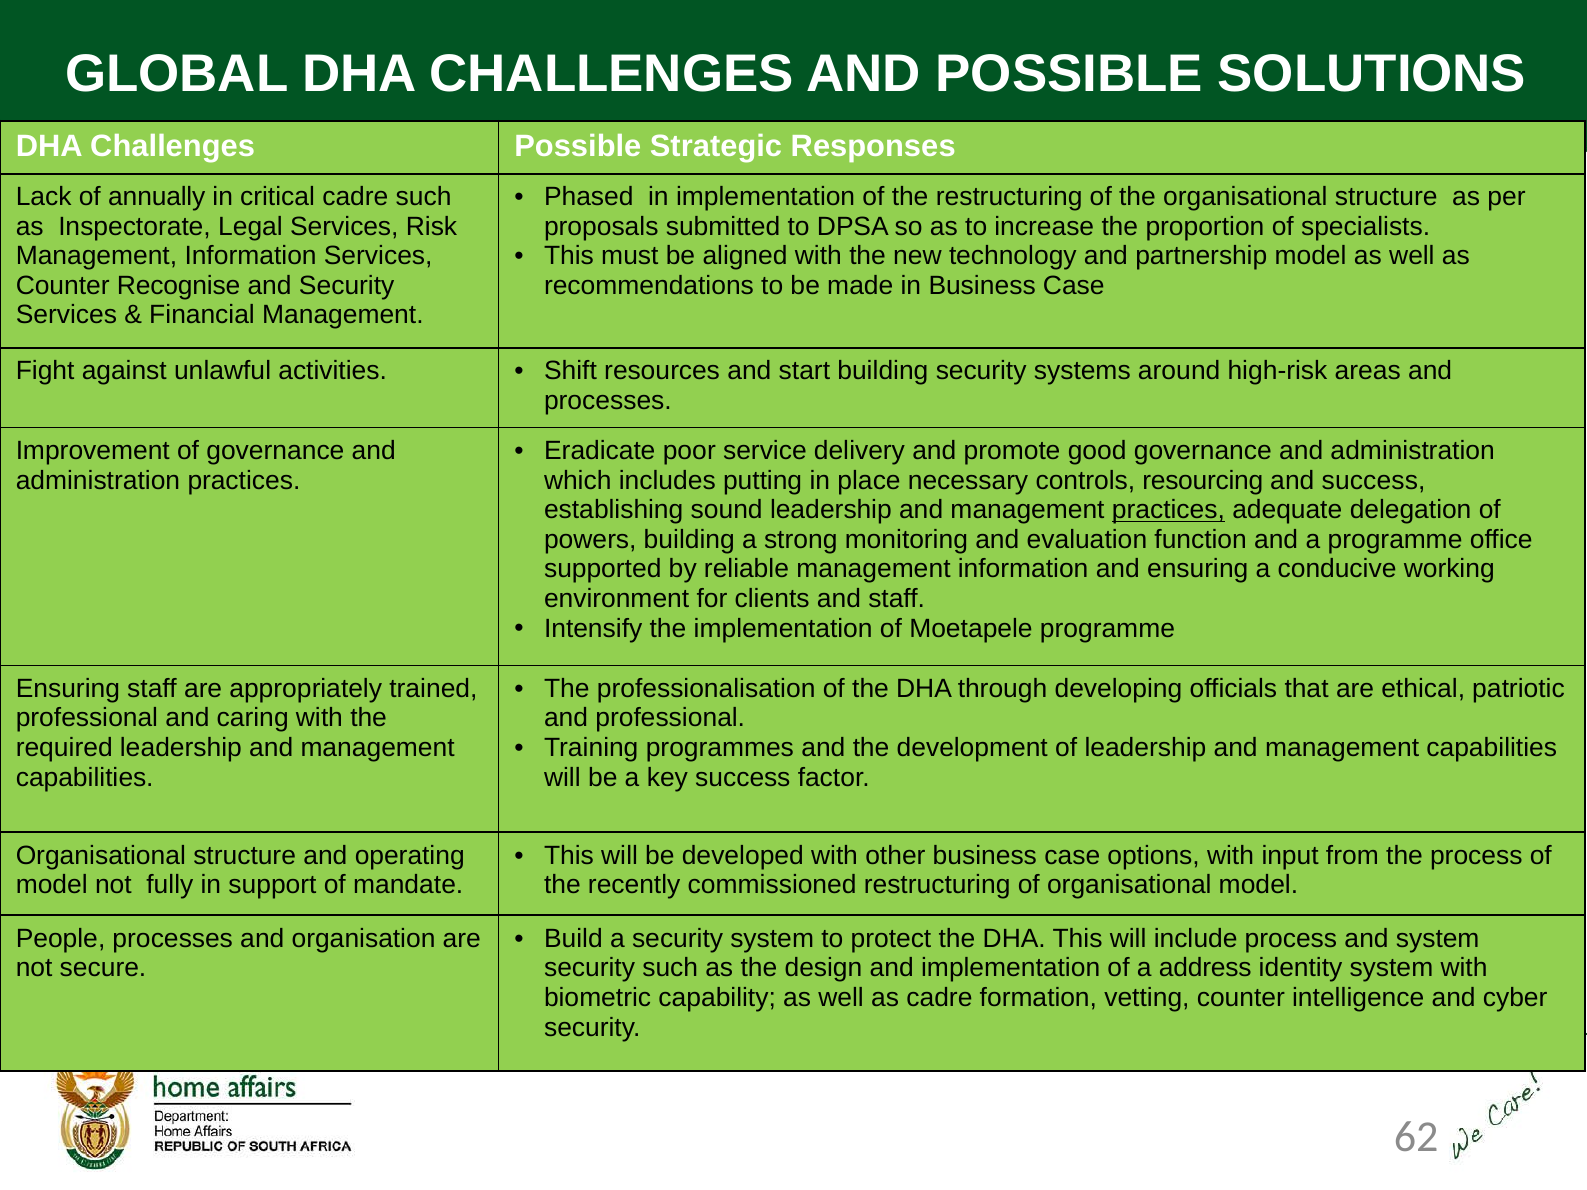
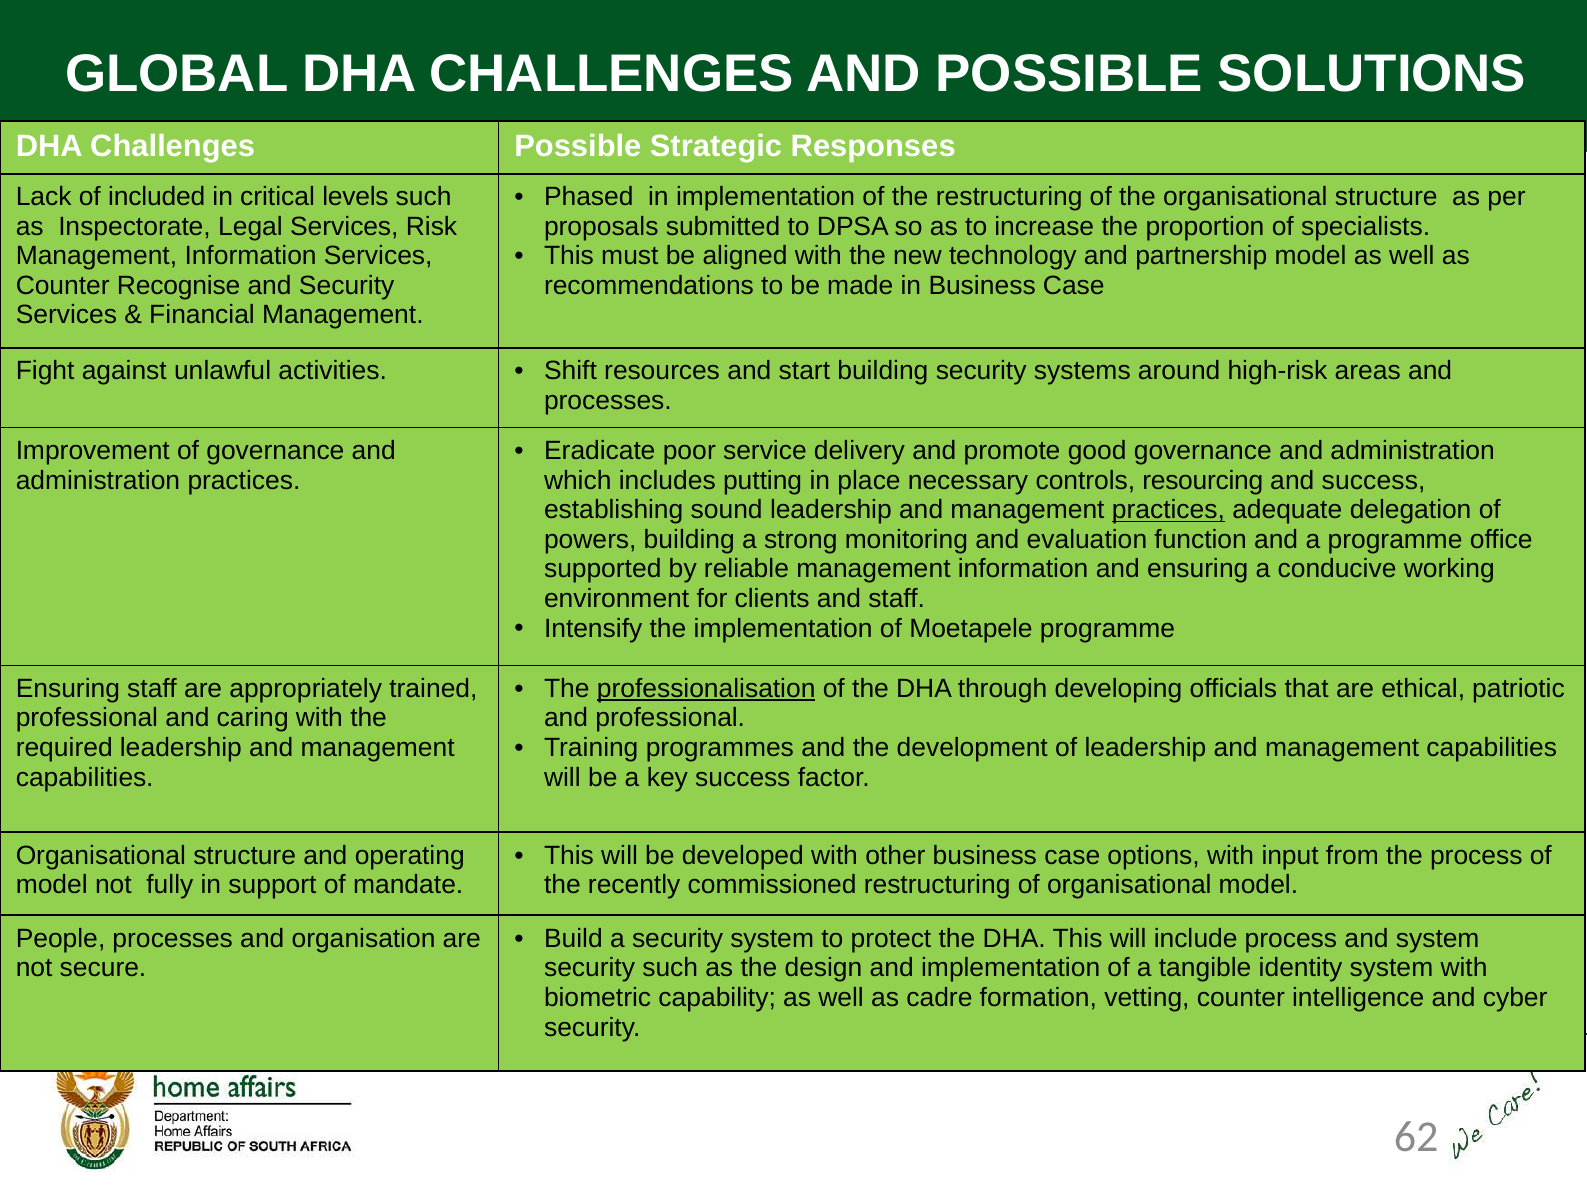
annually: annually -> included (157, 197)
critical cadre: cadre -> levels (355, 197)
professionalisation underline: none -> present (706, 689)
address: address -> tangible (1205, 968)
